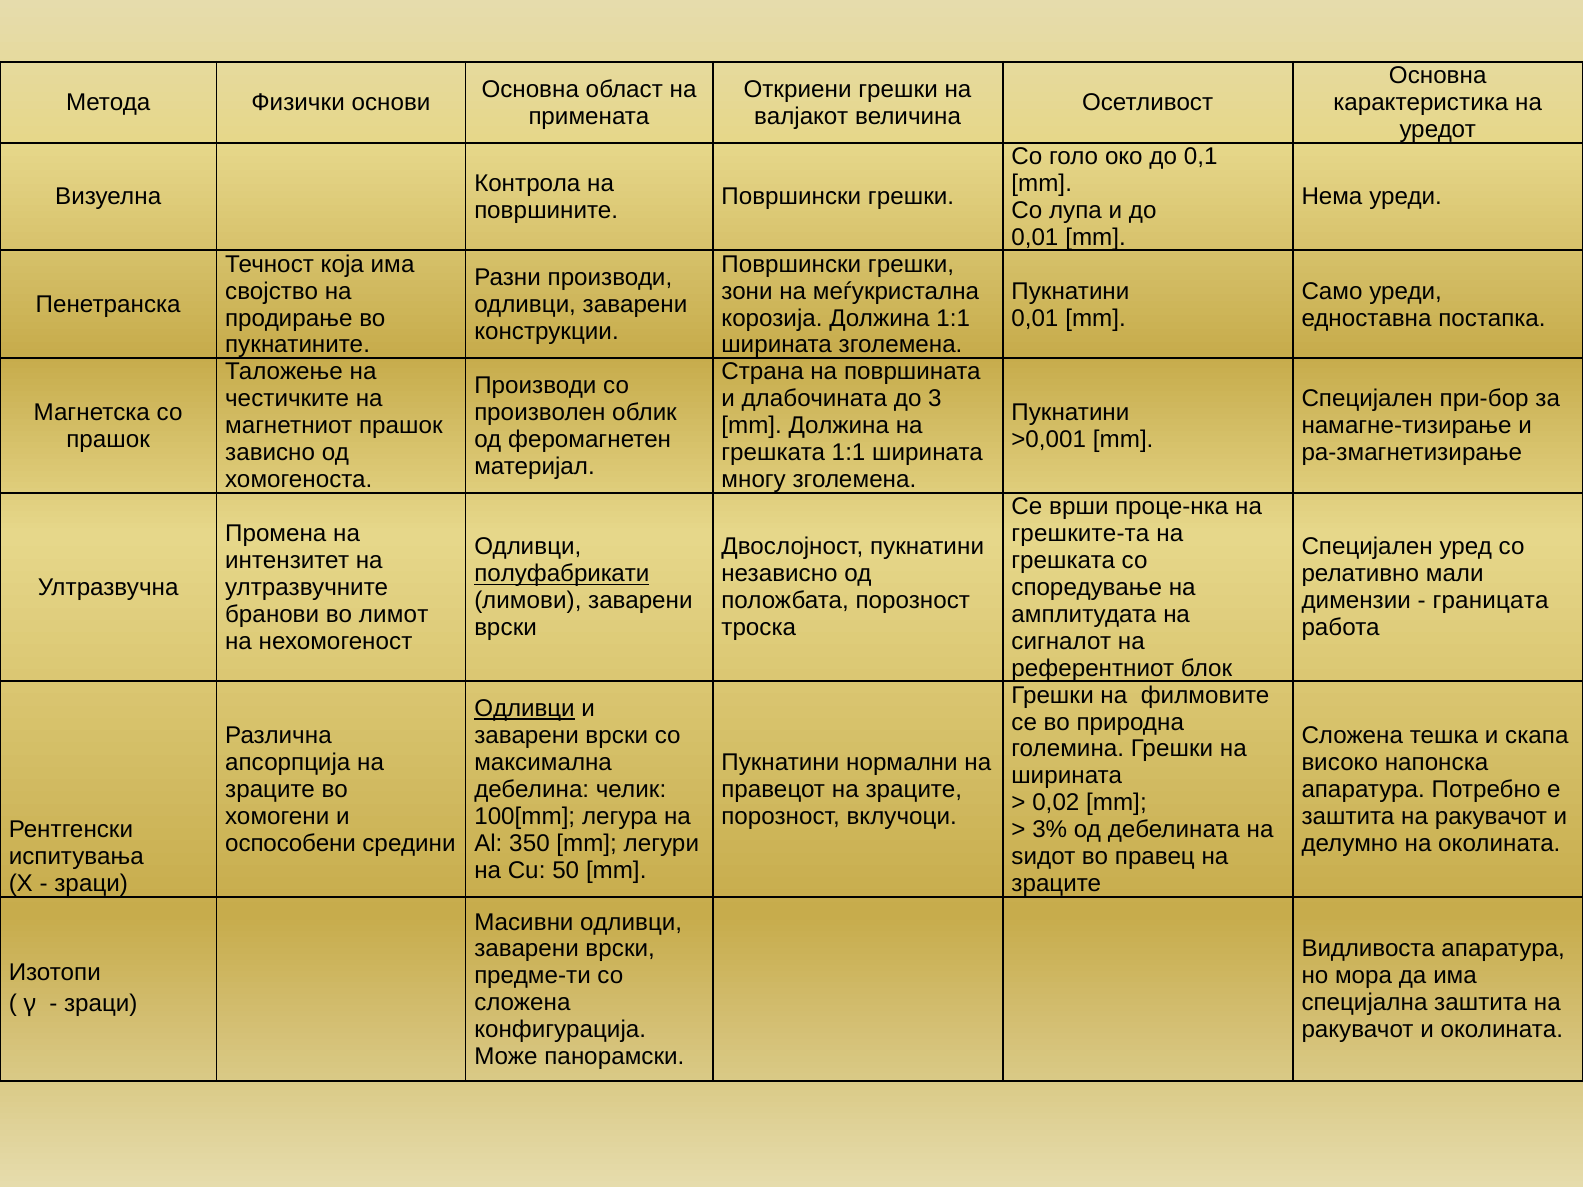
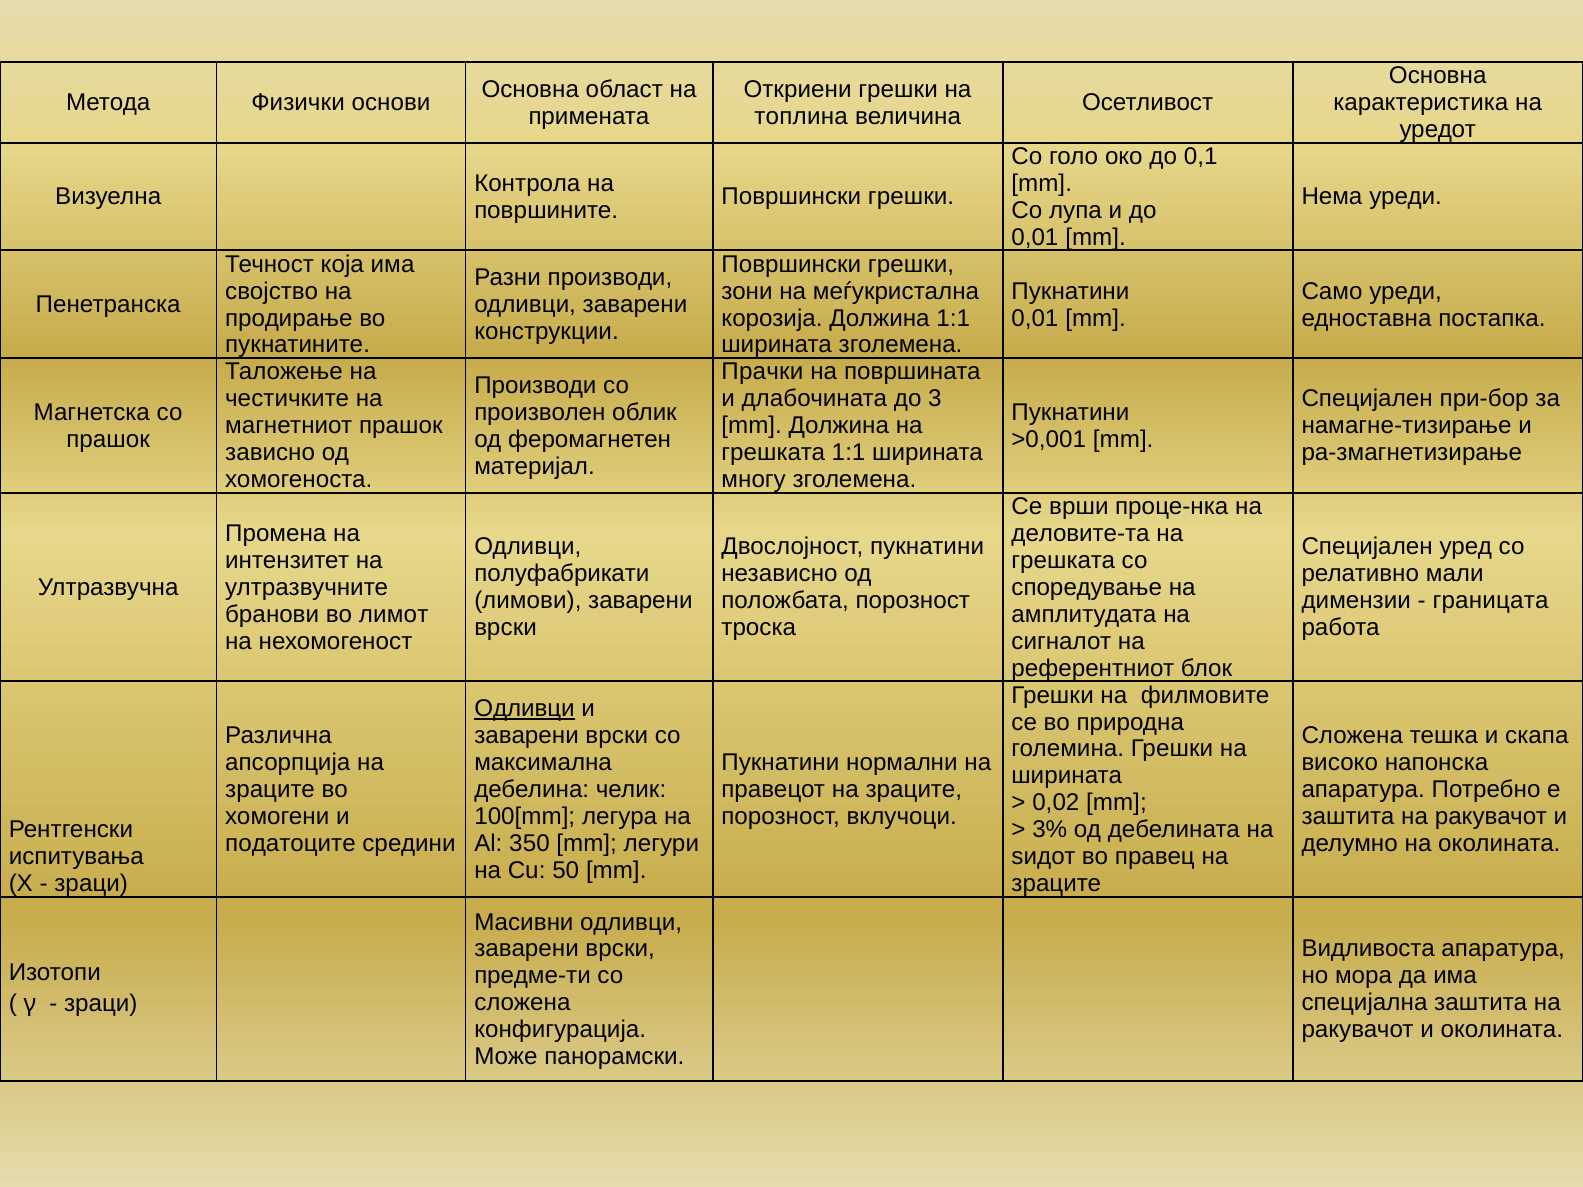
валјакот: валјакот -> топлина (801, 116)
Страна: Страна -> Прачки (762, 372)
грешките-та: грешките-та -> деловите-та (1081, 534)
полуфабрикати underline: present -> none (562, 574)
оспособени: оспособени -> податоците (290, 843)
